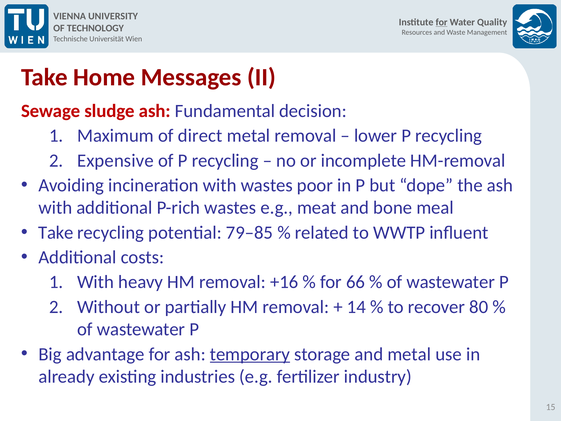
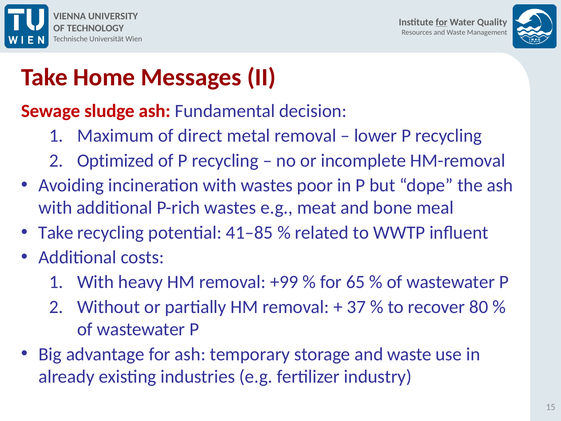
Expensive: Expensive -> Optimized (116, 160)
79–85: 79–85 -> 41–85 (249, 232)
+16: +16 -> +99 (284, 282)
66: 66 -> 65 (355, 282)
14: 14 -> 37 (356, 307)
temporary underline: present -> none (250, 354)
storage and metal: metal -> waste (409, 354)
